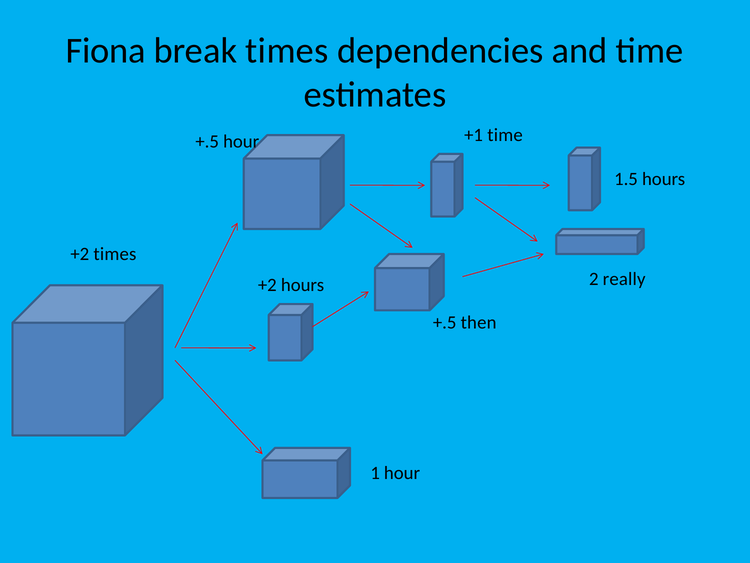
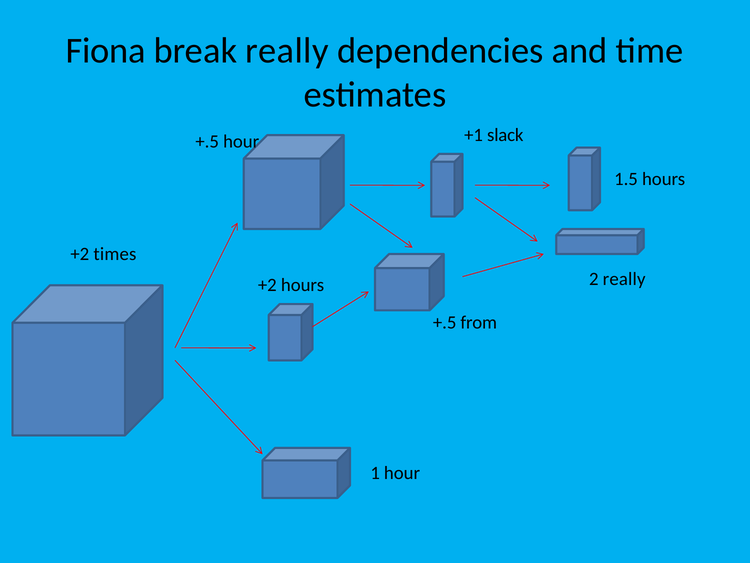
break times: times -> really (287, 51)
+1 time: time -> slack (505, 135)
then: then -> from (479, 322)
